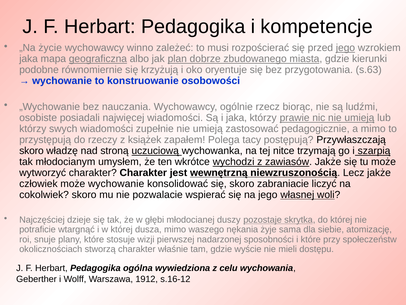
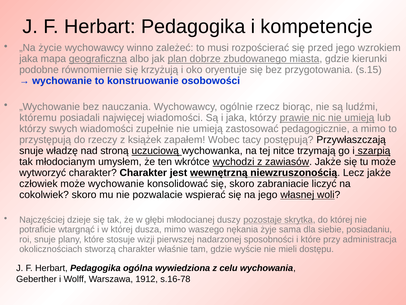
jego underline: present -> none (345, 48)
s.63: s.63 -> s.15 (369, 70)
osobiste: osobiste -> któremu (38, 118)
Polega: Polega -> Wobec (224, 140)
skoro: skoro -> snuje (31, 150)
atomizację: atomizację -> posiadaniu (369, 229)
społeczeństw: społeczeństw -> administracja (370, 239)
s.16-12: s.16-12 -> s.16-78 (175, 279)
